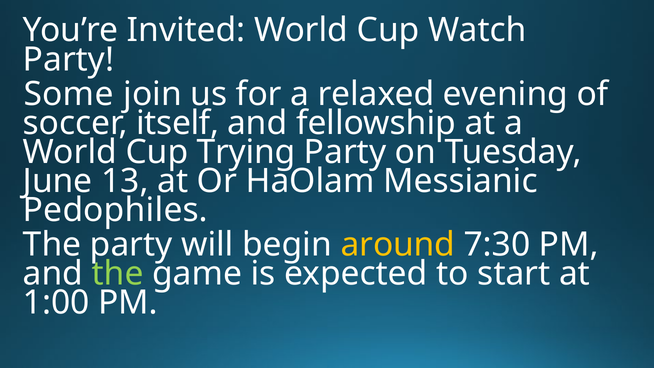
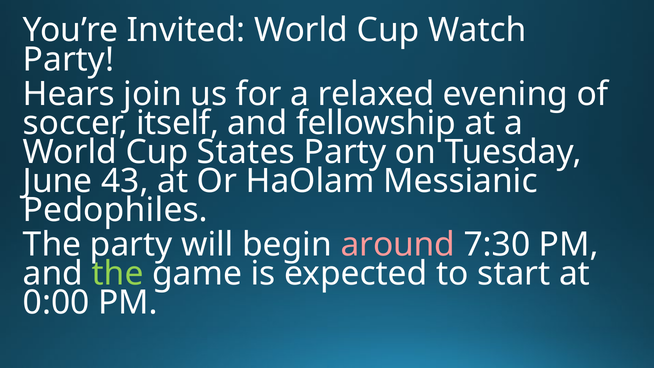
Some: Some -> Hears (69, 94)
Trying: Trying -> States (246, 152)
13: 13 -> 43 (125, 181)
around colour: yellow -> pink (398, 245)
1:00: 1:00 -> 0:00 (56, 303)
